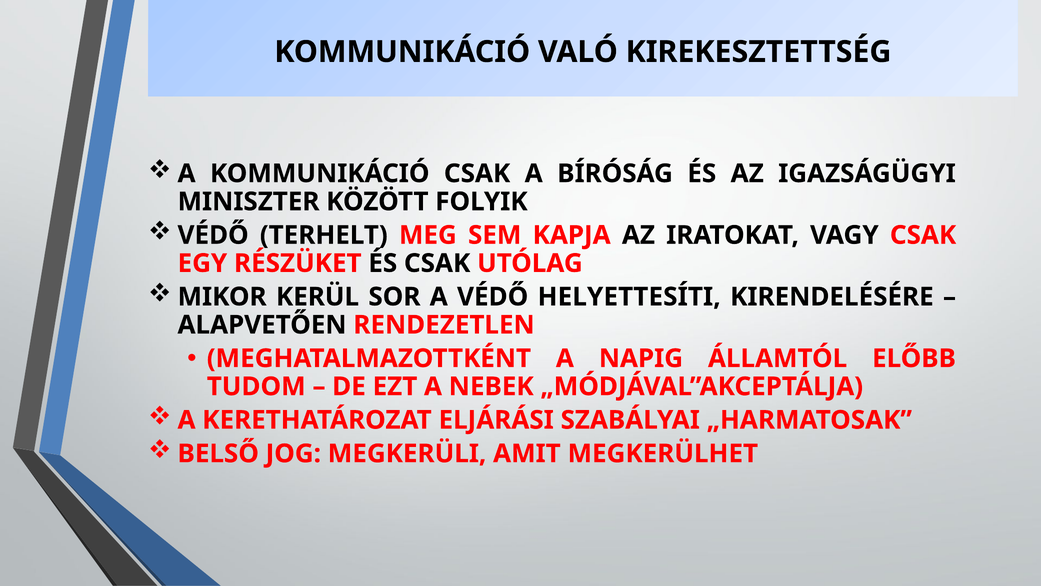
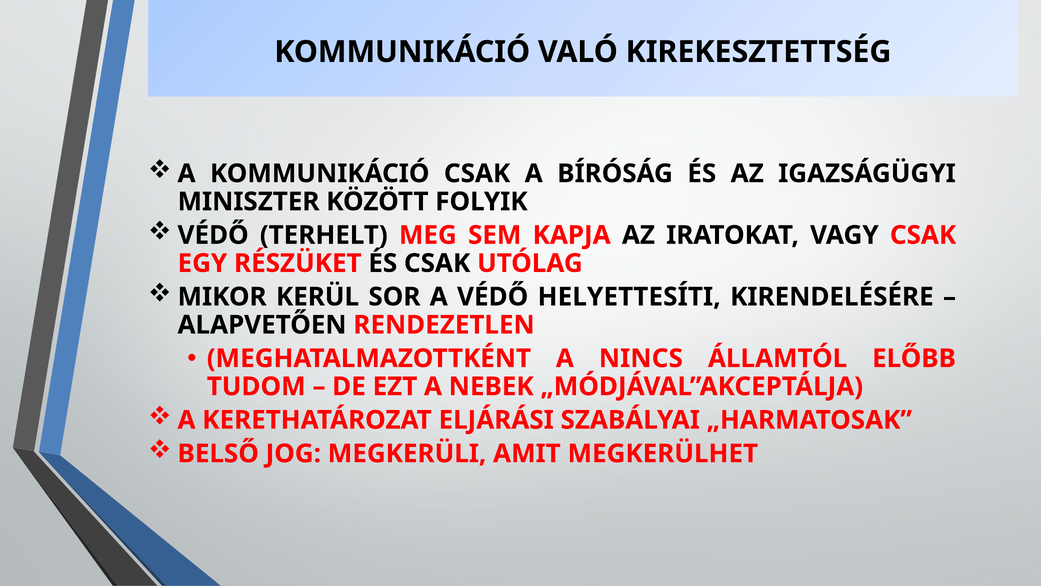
NAPIG: NAPIG -> NINCS (641, 358)
